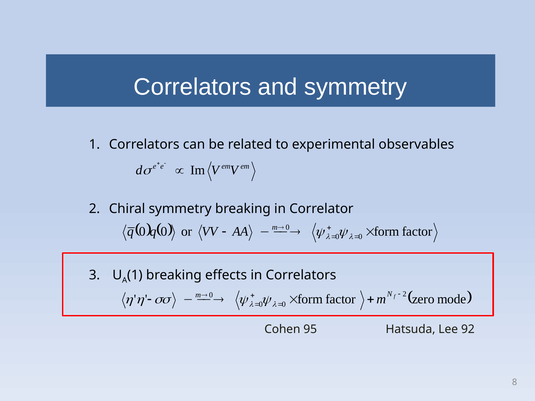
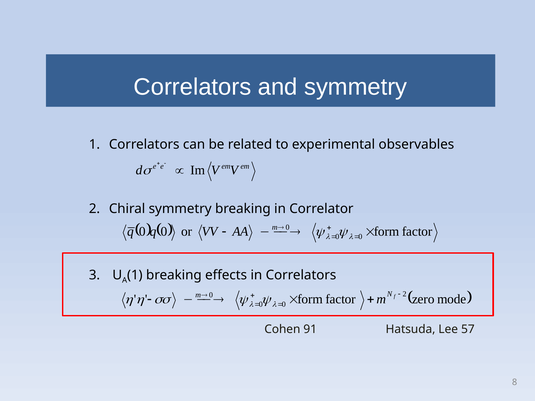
95: 95 -> 91 (310, 329)
92: 92 -> 57 (468, 329)
